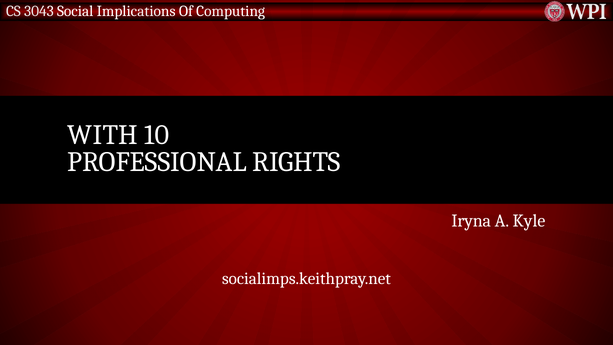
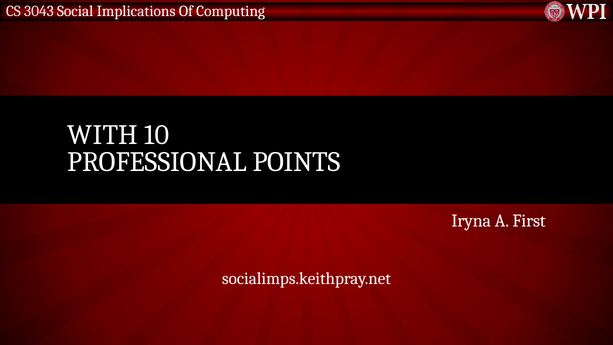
RIGHTS: RIGHTS -> POINTS (296, 162)
Kyle: Kyle -> First (529, 221)
